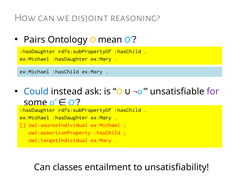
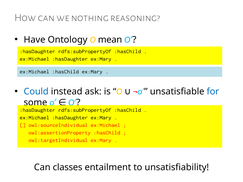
disjoint: disjoint -> nothing (90, 18)
Pairs: Pairs -> Have (35, 40)
for colour: purple -> blue (213, 92)
